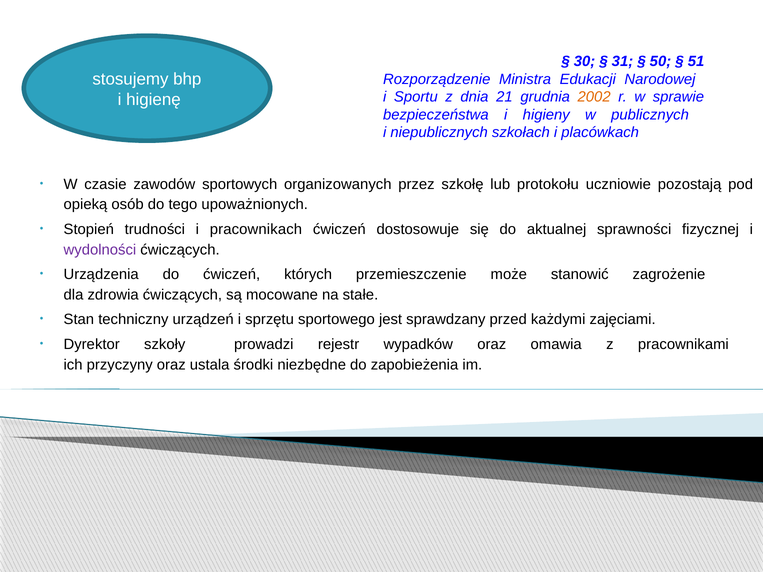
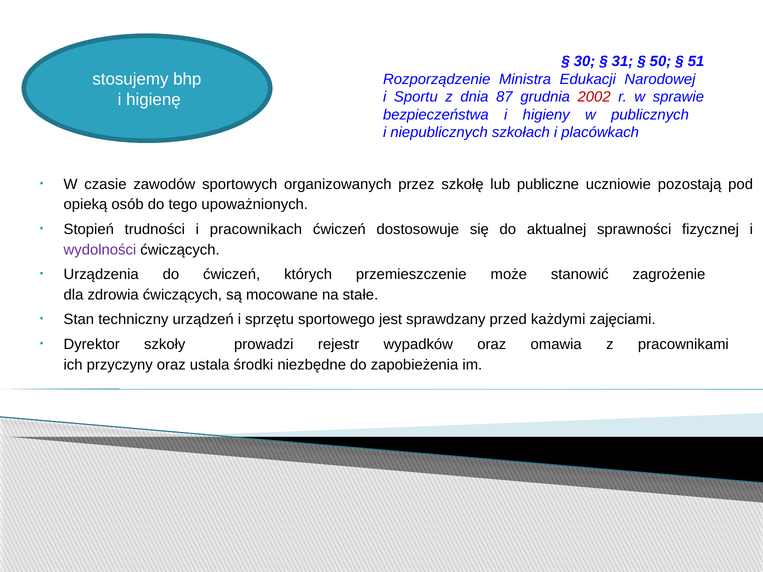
21: 21 -> 87 (504, 97)
2002 colour: orange -> red (594, 97)
protokołu: protokołu -> publiczne (548, 184)
